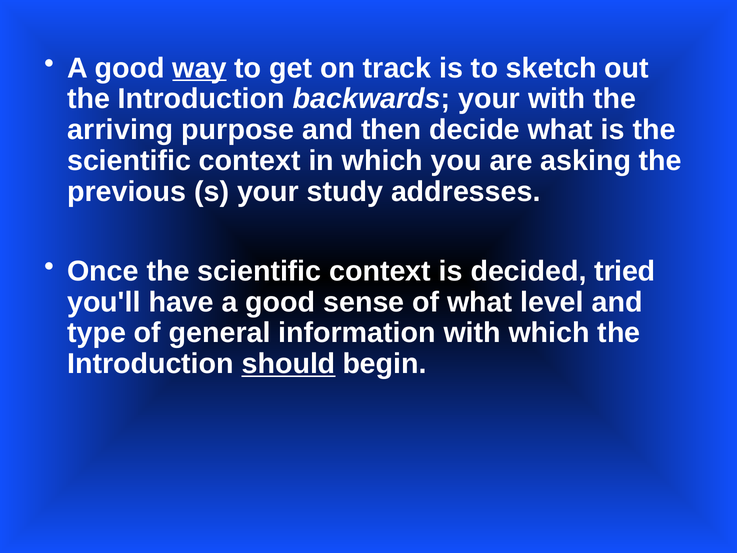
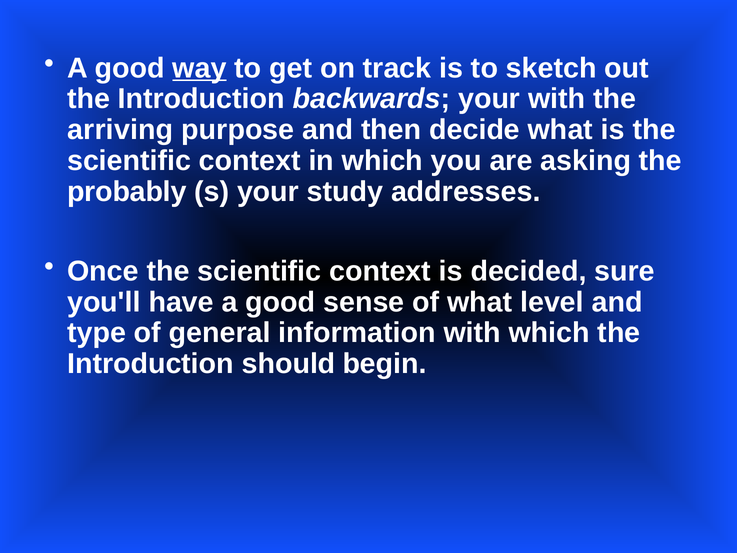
previous: previous -> probably (127, 192)
tried: tried -> sure (625, 271)
should underline: present -> none (289, 364)
